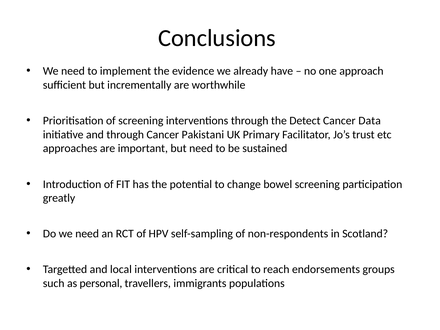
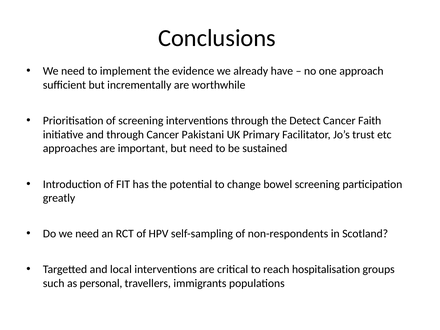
Data: Data -> Faith (370, 121)
endorsements: endorsements -> hospitalisation (326, 269)
